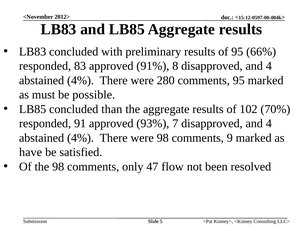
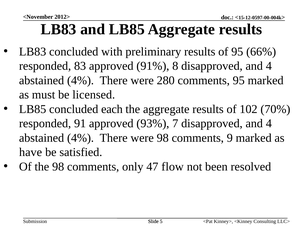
possible: possible -> licensed (94, 95)
than: than -> each (112, 109)
